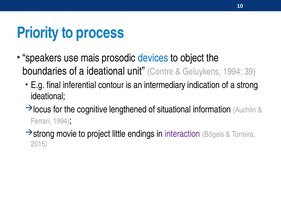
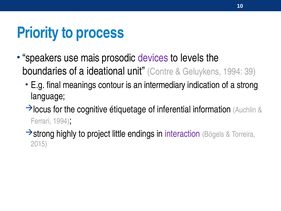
devices colour: blue -> purple (153, 58)
object: object -> levels (192, 58)
inferential: inferential -> meanings (79, 85)
ideational: ideational -> language (48, 96)
lengthened: lengthened -> étiquetage (128, 109)
situational: situational -> inferential (174, 109)
movie: movie -> highly (67, 134)
